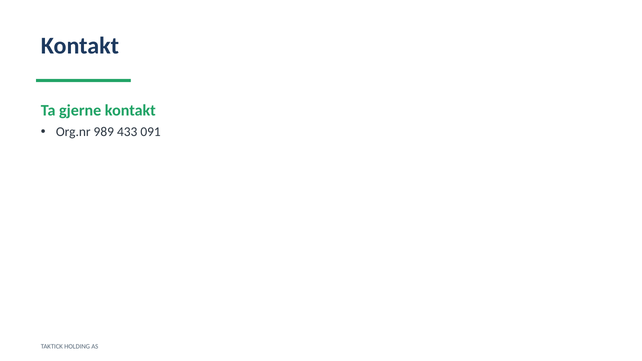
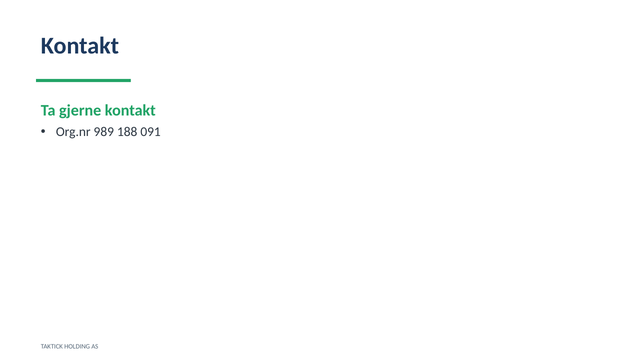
433: 433 -> 188 (127, 132)
